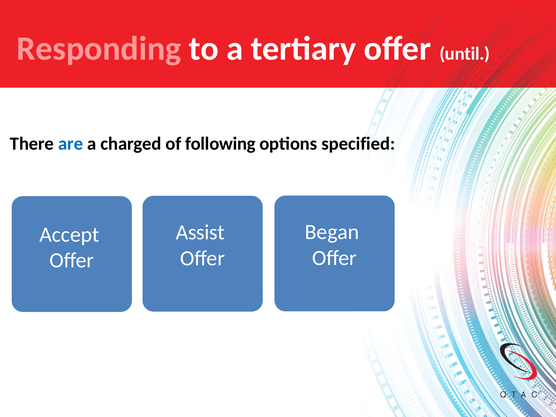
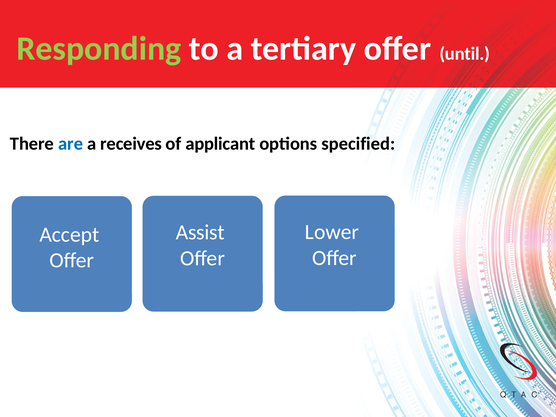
Responding colour: pink -> light green (99, 49)
charged: charged -> receives (131, 144)
following: following -> applicant (220, 144)
Began: Began -> Lower (332, 232)
